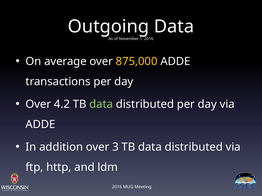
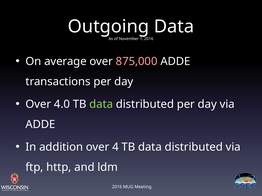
875,000 colour: yellow -> pink (137, 61)
4.2: 4.2 -> 4.0 (62, 104)
3: 3 -> 4 (115, 147)
